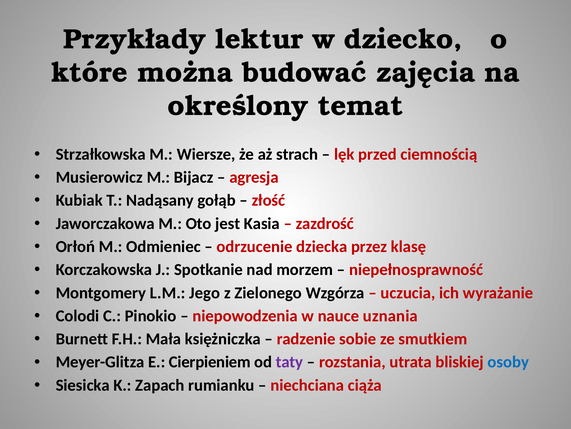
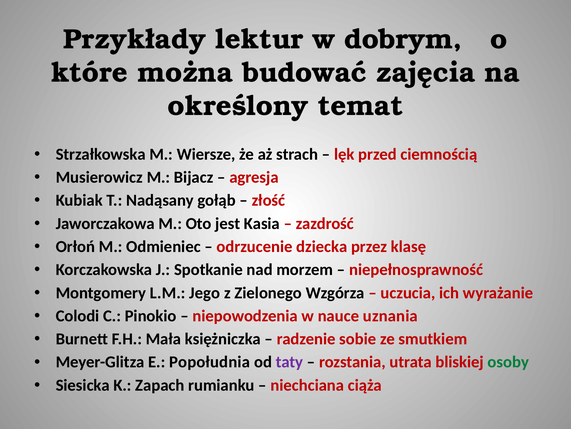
dziecko: dziecko -> dobrym (403, 39)
Cierpieniem: Cierpieniem -> Popołudnia (210, 362)
osoby colour: blue -> green (508, 362)
